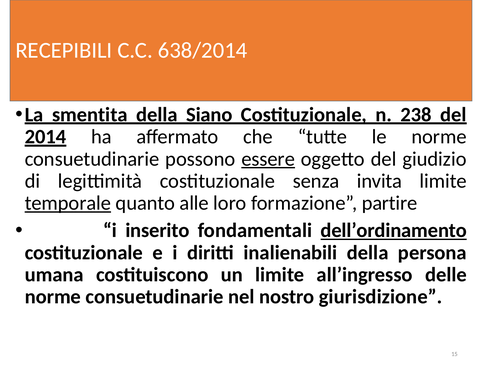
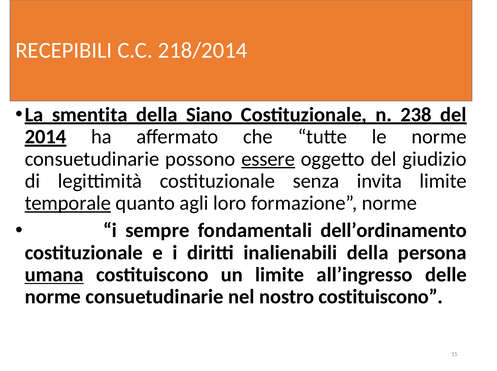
638/2014: 638/2014 -> 218/2014 (203, 50)
alle: alle -> agli (194, 203)
formazione partire: partire -> norme (389, 203)
inserito: inserito -> sempre (157, 231)
dell’ordinamento underline: present -> none (394, 231)
umana underline: none -> present (54, 275)
nostro giurisdizione: giurisdizione -> costituiscono (381, 297)
